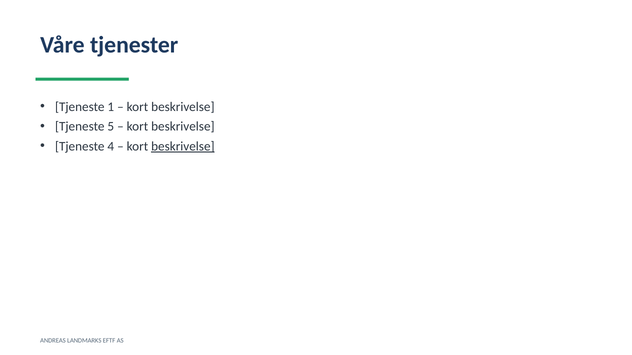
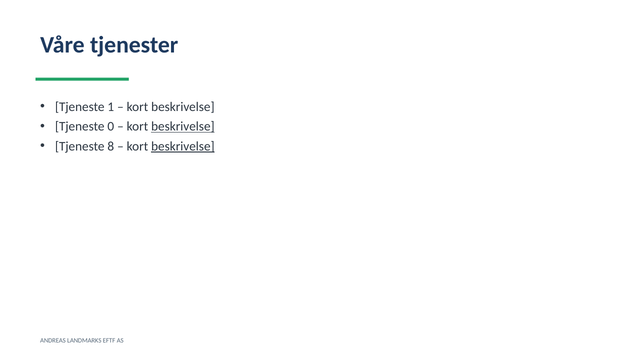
5: 5 -> 0 (111, 127)
beskrivelse underline: none -> present (183, 127)
4: 4 -> 8 (111, 147)
